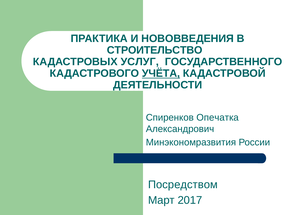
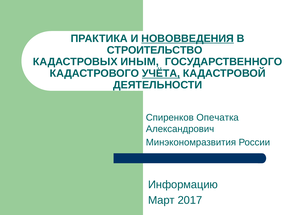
НОВОВВЕДЕНИЯ underline: none -> present (188, 38)
УСЛУГ: УСЛУГ -> ИНЫМ (140, 62)
Посредством: Посредством -> Информацию (183, 184)
